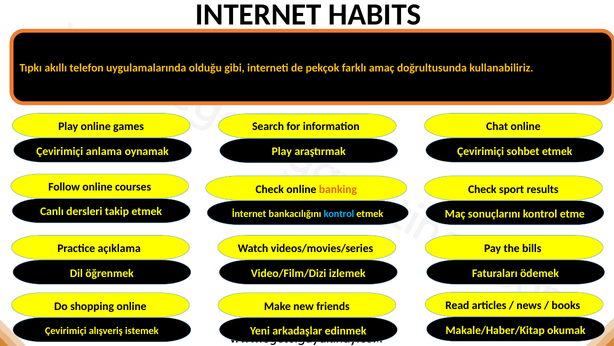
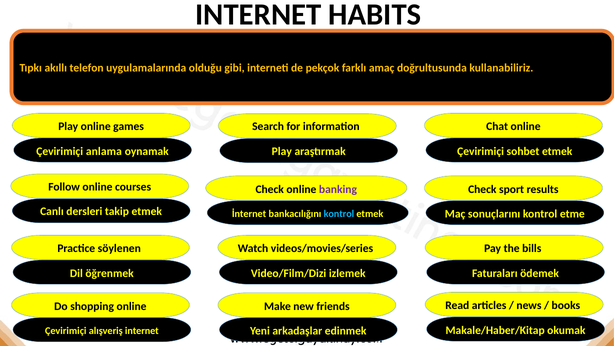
banking colour: orange -> purple (338, 189)
açıklama: açıklama -> söylenen (119, 248)
alışveriş istemek: istemek -> internet (142, 330)
